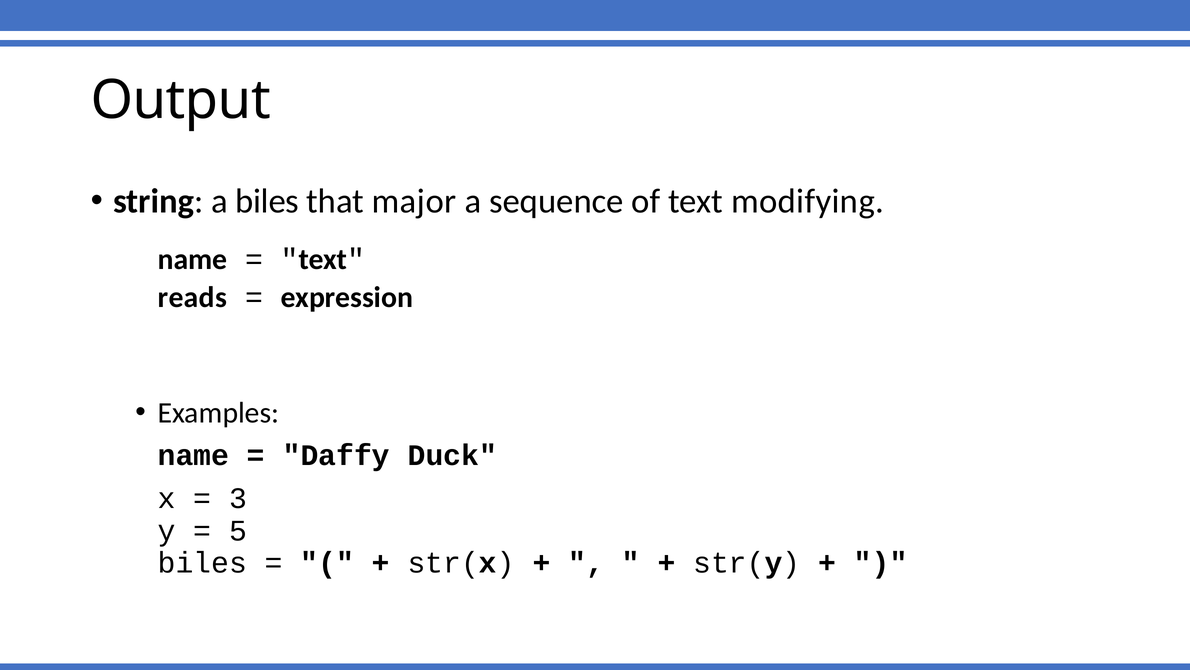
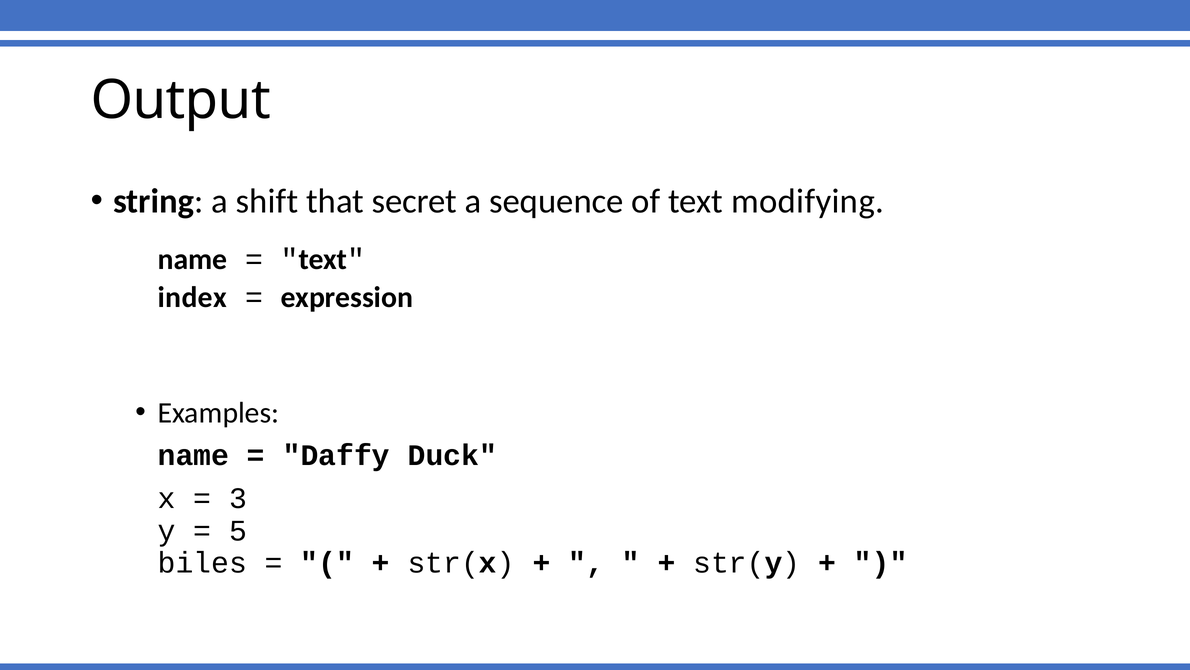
a biles: biles -> shift (267, 201)
major: major -> secret (414, 201)
reads: reads -> index (192, 297)
